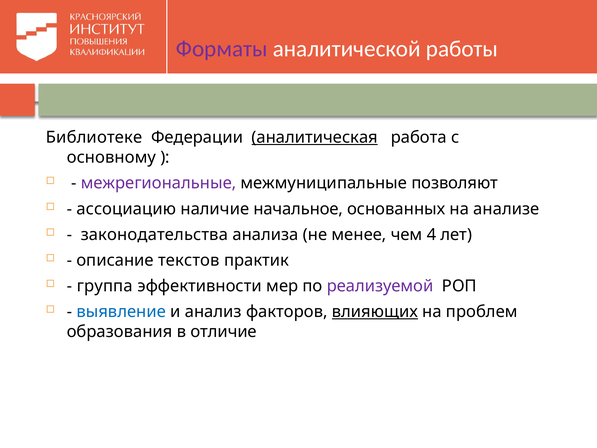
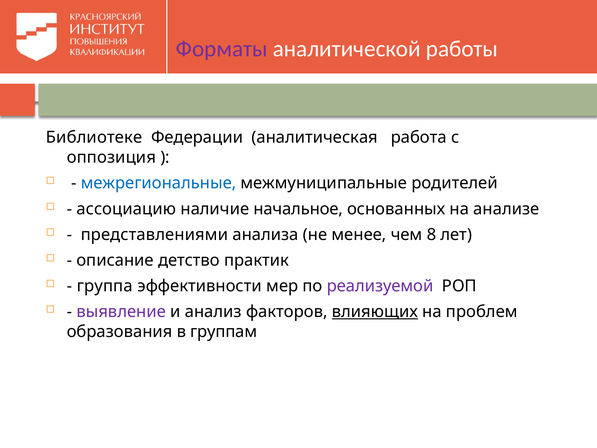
аналитическая underline: present -> none (315, 137)
основному: основному -> оппозиция (111, 157)
межрегиональные colour: purple -> blue (159, 183)
позволяют: позволяют -> родителей (455, 183)
законодательства: законодательства -> представлениями (154, 234)
4: 4 -> 8 (431, 234)
текстов: текстов -> детство (189, 260)
выявление colour: blue -> purple (121, 312)
отличие: отличие -> группам (224, 331)
